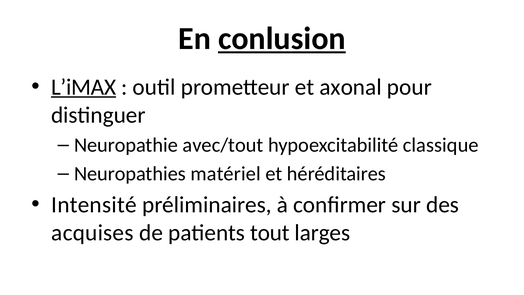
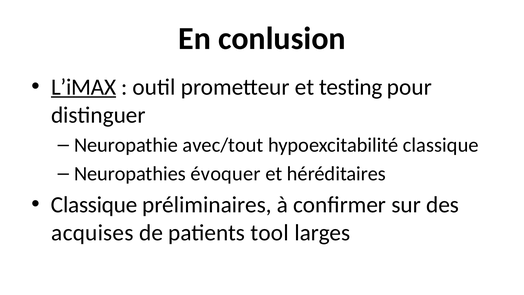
conlusion underline: present -> none (282, 39)
axonal: axonal -> testing (351, 87)
matériel: matériel -> évoquer (226, 174)
Intensité: Intensité -> Classique (94, 205)
tout: tout -> tool (270, 233)
